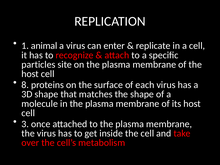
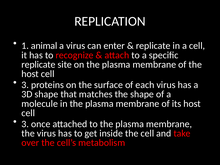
particles: particles -> replicate (38, 65)
8: 8 -> 3 (25, 85)
